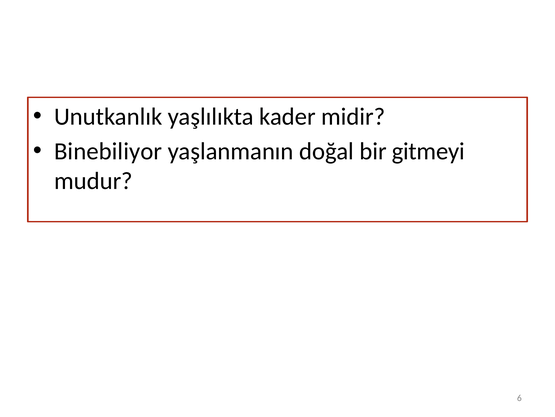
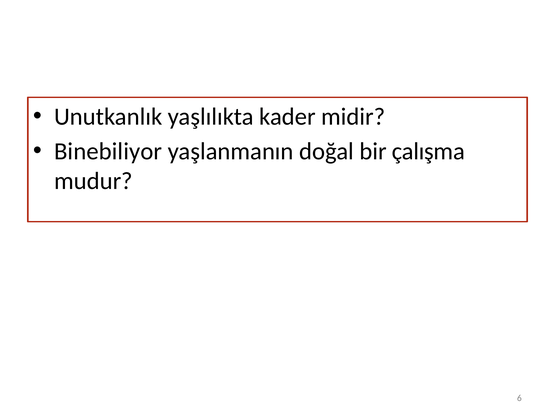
gitmeyi: gitmeyi -> çalışma (428, 151)
